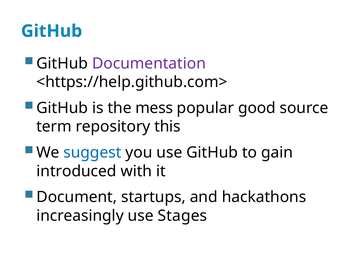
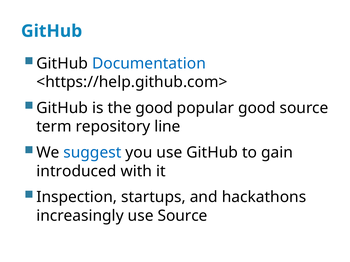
Documentation colour: purple -> blue (149, 64)
the mess: mess -> good (154, 108)
this: this -> line (167, 127)
Document: Document -> Inspection (77, 197)
use Stages: Stages -> Source (183, 216)
